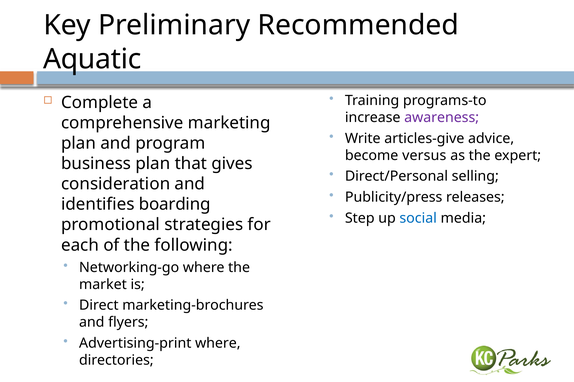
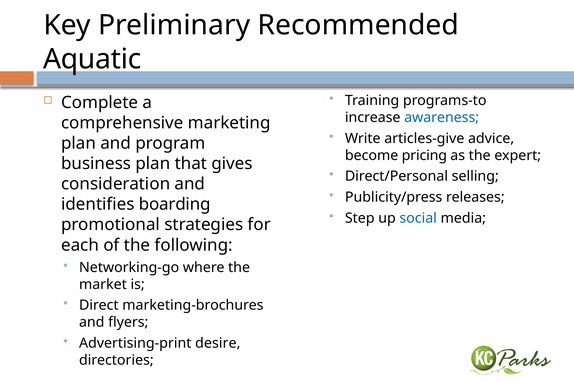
awareness colour: purple -> blue (442, 118)
versus: versus -> pricing (424, 156)
Advertising-print where: where -> desire (218, 344)
